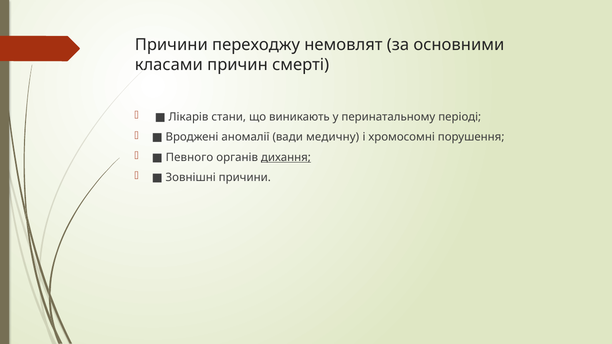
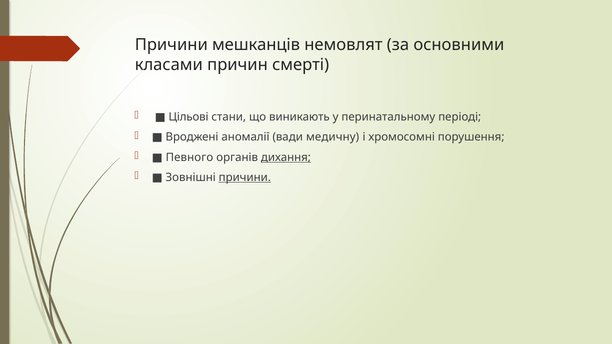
переходжу: переходжу -> мешканців (256, 45)
Лікарів: Лікарів -> Цільові (189, 117)
причини underline: none -> present (245, 178)
